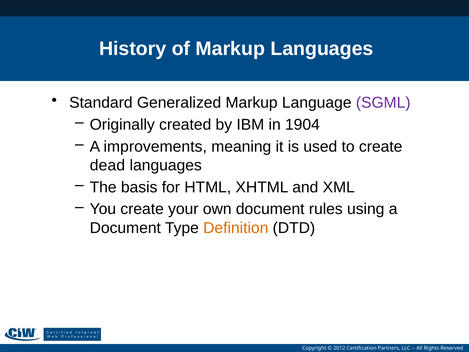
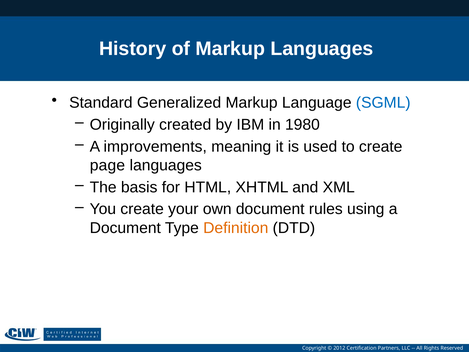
SGML colour: purple -> blue (383, 103)
1904: 1904 -> 1980 (302, 125)
dead: dead -> page (107, 165)
